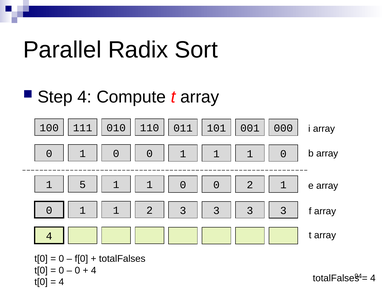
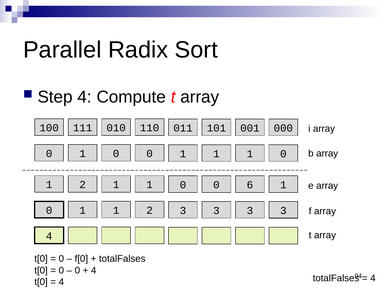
5: 5 -> 2 (83, 185)
0 2: 2 -> 6 (250, 185)
